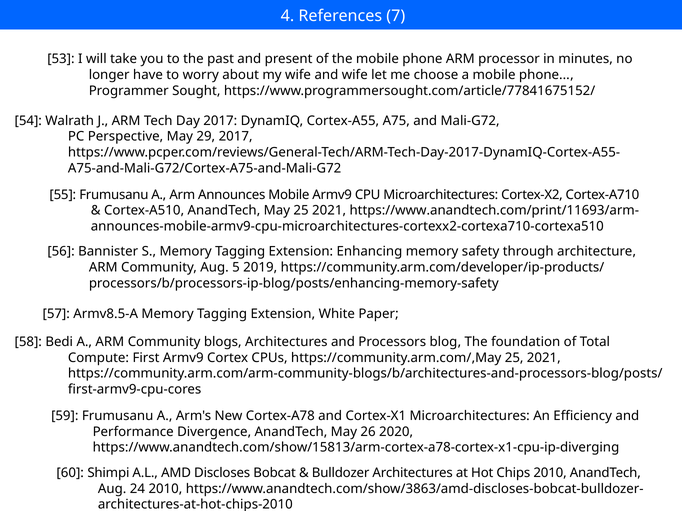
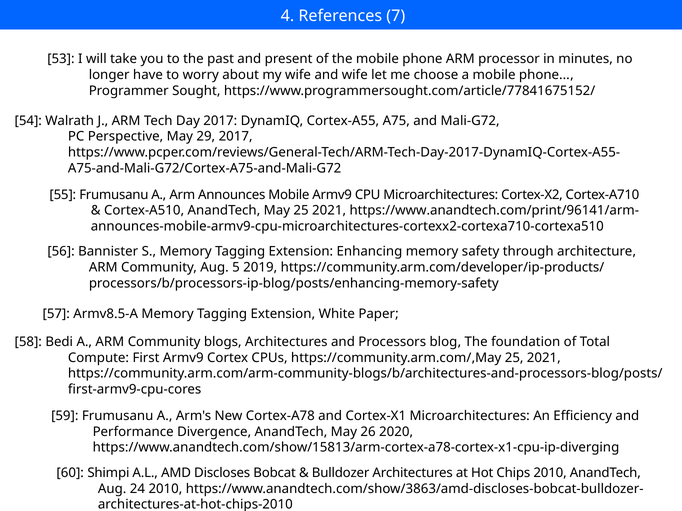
https://www.anandtech.com/print/11693/arm-: https://www.anandtech.com/print/11693/arm- -> https://www.anandtech.com/print/96141/arm- (494, 211)
